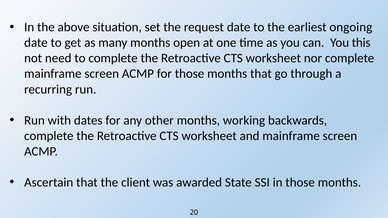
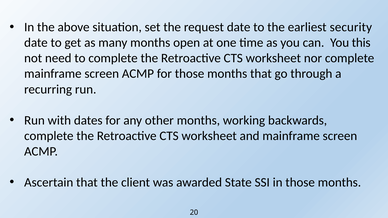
ongoing: ongoing -> security (351, 27)
